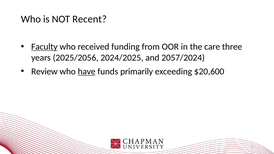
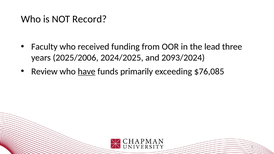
Recent: Recent -> Record (90, 19)
Faculty underline: present -> none (44, 47)
care: care -> lead (212, 47)
2025/2056: 2025/2056 -> 2025/2006 (76, 58)
2057/2024: 2057/2024 -> 2093/2024 (183, 58)
$20,600: $20,600 -> $76,085 (209, 72)
